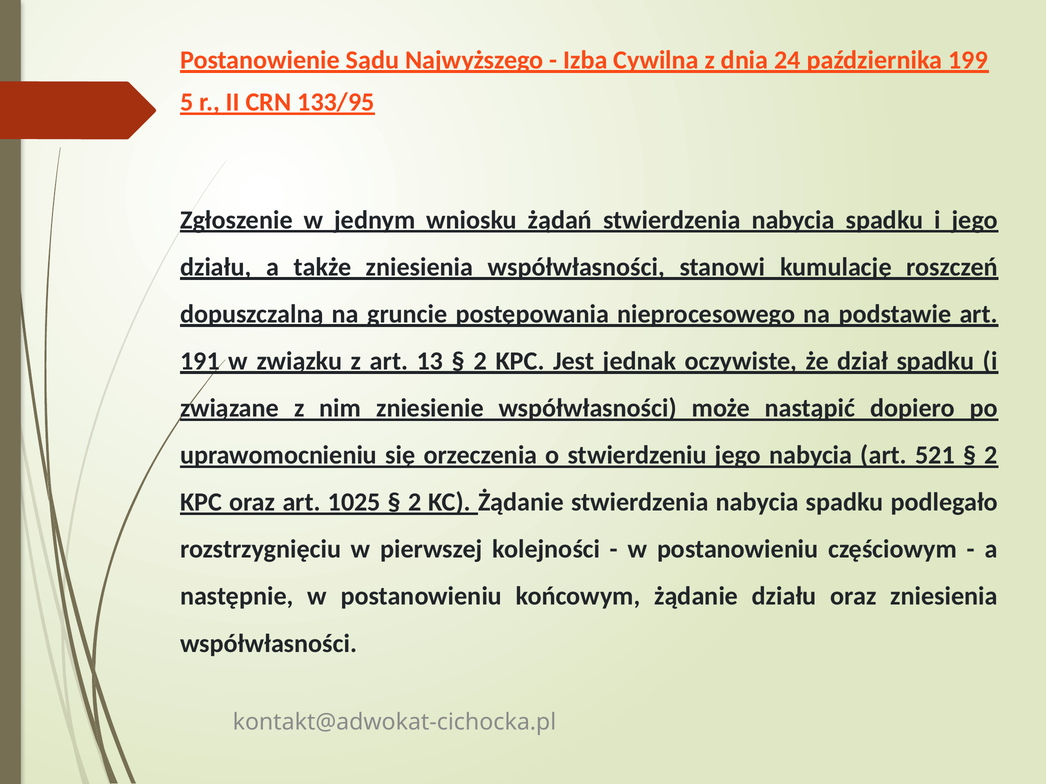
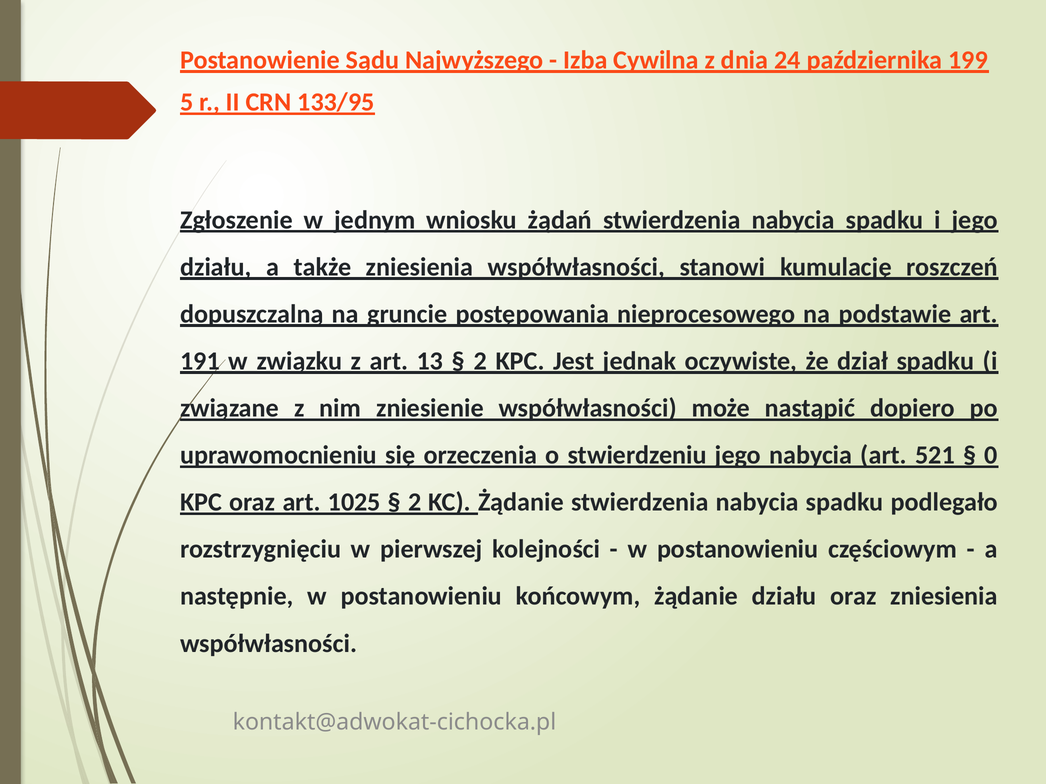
2: 2 -> 0 (991, 456)
